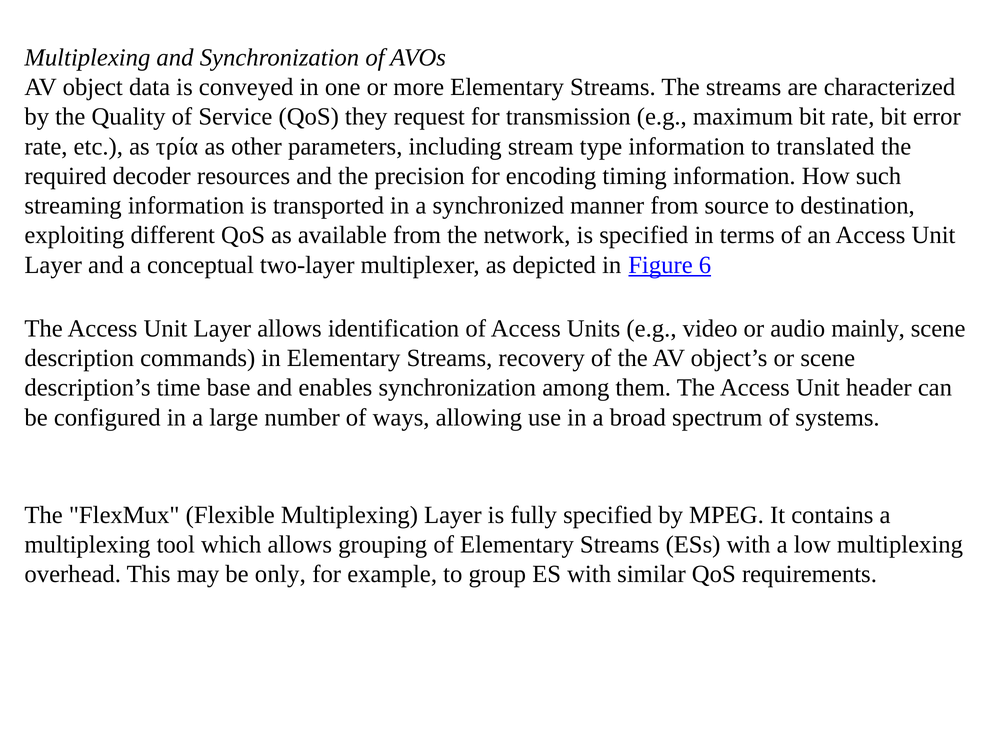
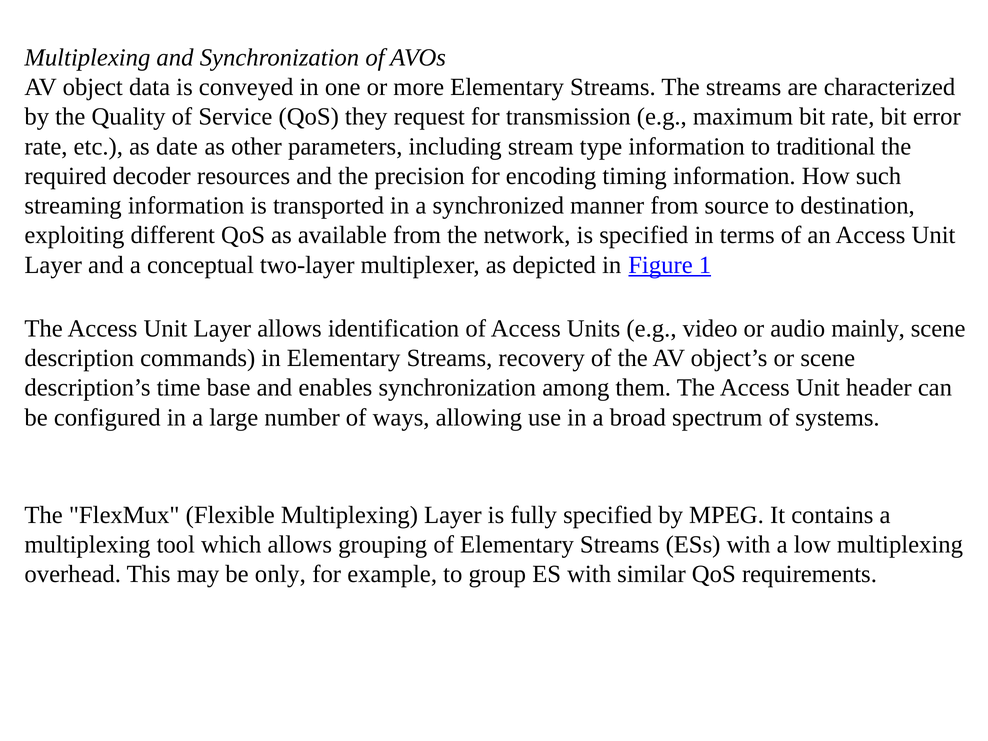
τρία: τρία -> date (177, 146)
translated: translated -> traditional (826, 146)
6: 6 -> 1 (705, 265)
